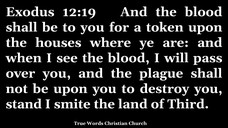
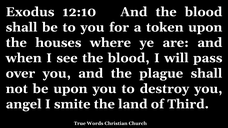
12:19: 12:19 -> 12:10 (79, 12)
stand: stand -> angel (24, 104)
